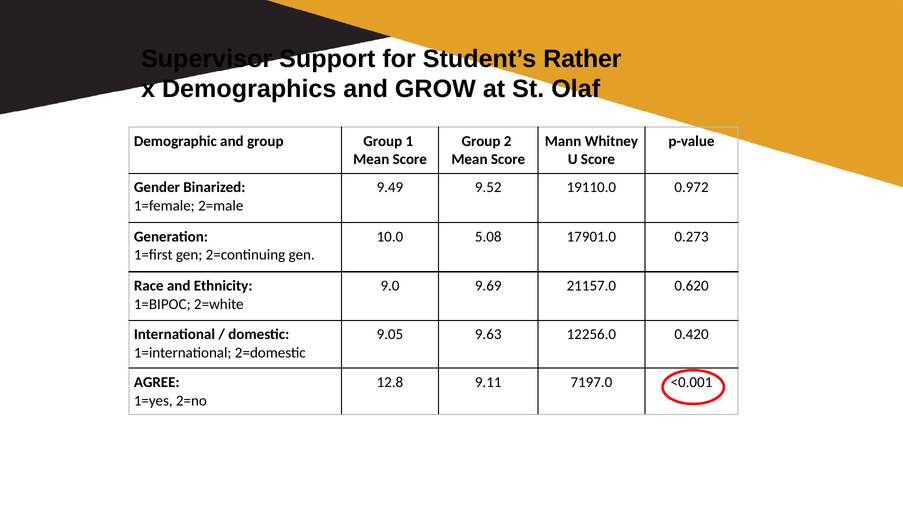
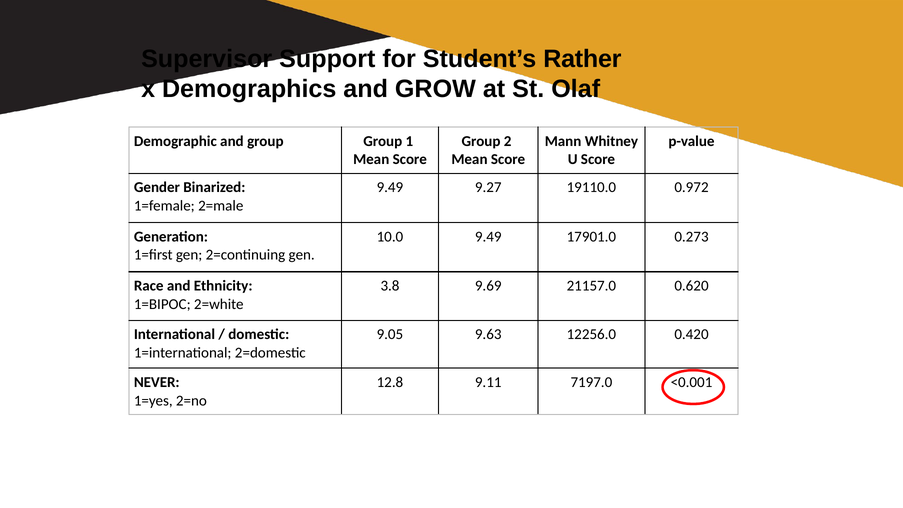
9.52: 9.52 -> 9.27 (488, 187)
10.0 5.08: 5.08 -> 9.49 (488, 237)
9.0: 9.0 -> 3.8 (390, 286)
AGREE: AGREE -> NEVER (157, 382)
